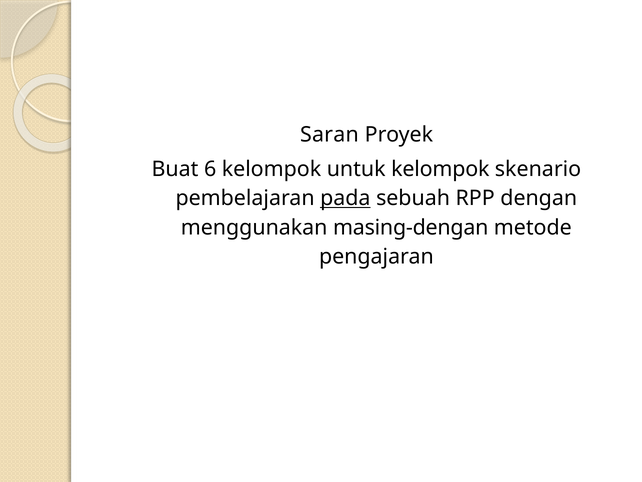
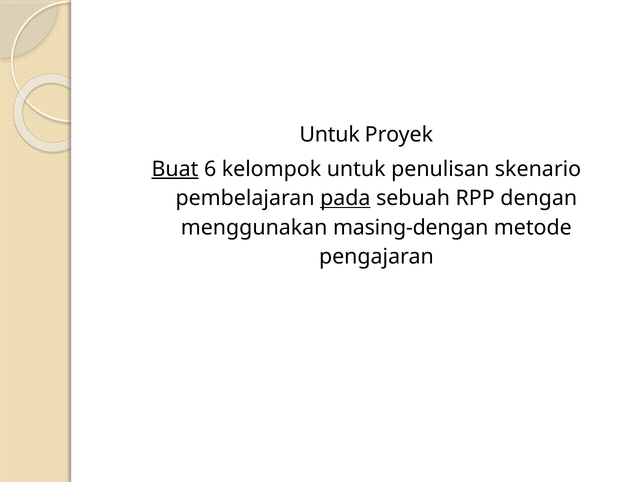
Saran: Saran -> Untuk (330, 134)
Buat underline: none -> present (175, 169)
untuk kelompok: kelompok -> penulisan (440, 169)
